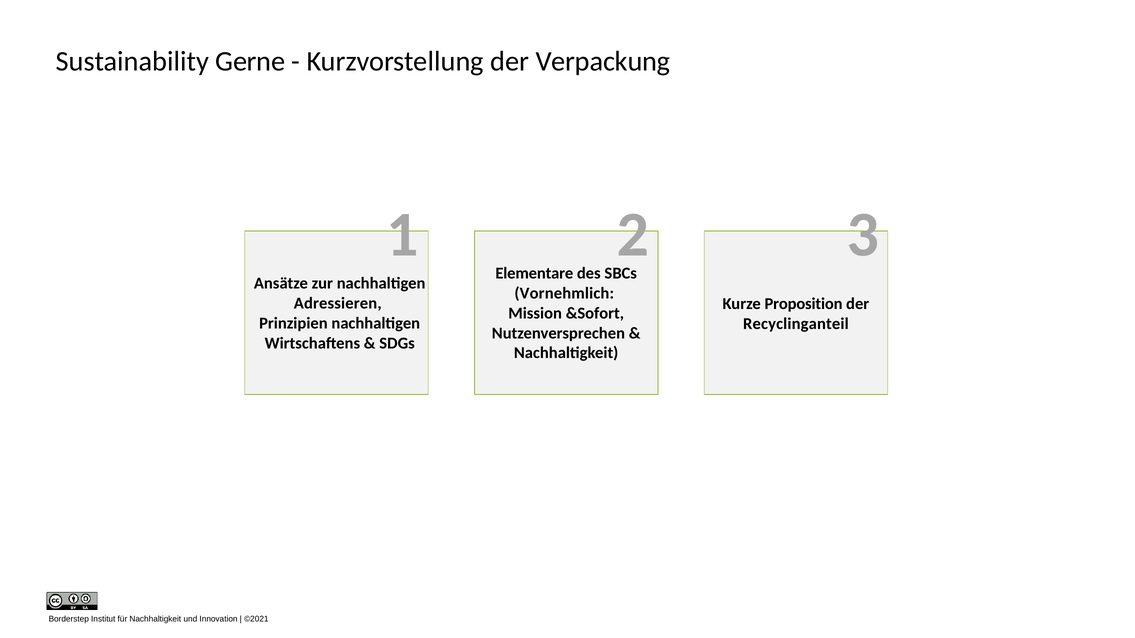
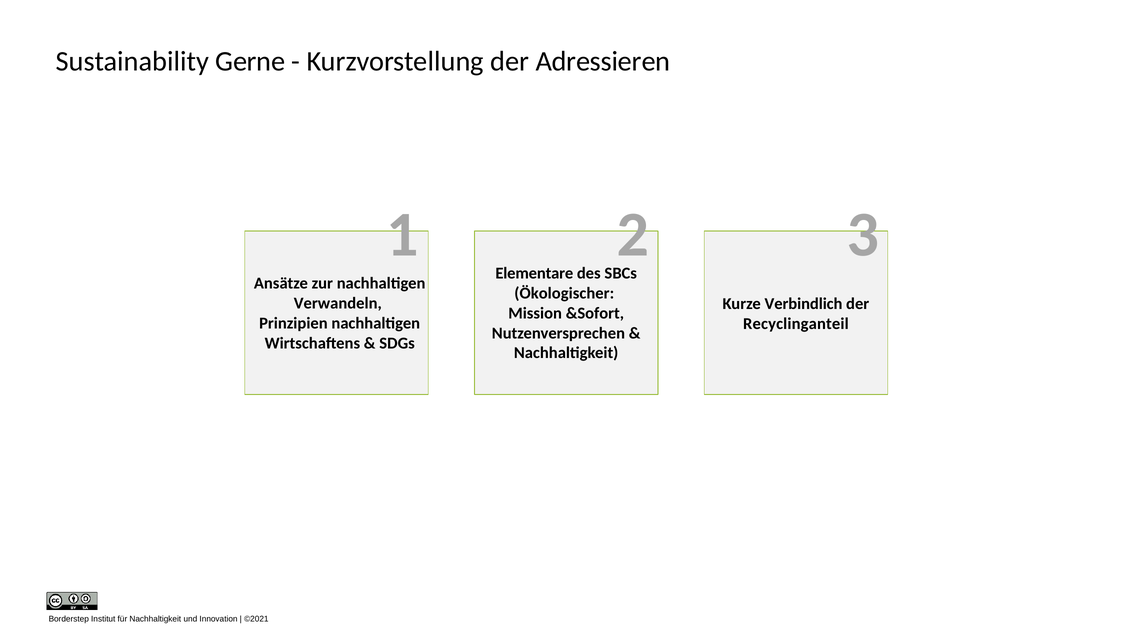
Verpackung: Verpackung -> Adressieren (603, 61)
Vornehmlich: Vornehmlich -> Ökologischer (564, 294)
Adressieren: Adressieren -> Verwandeln (338, 304)
Proposition: Proposition -> Verbindlich (804, 304)
